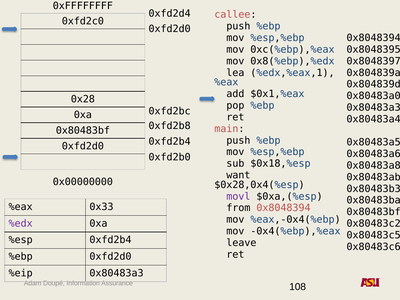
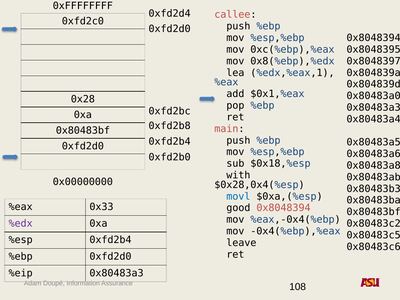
want: want -> with (238, 175)
movl colour: purple -> blue (238, 196)
from: from -> good (238, 208)
